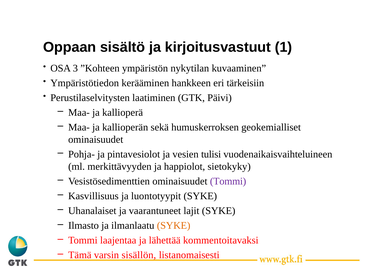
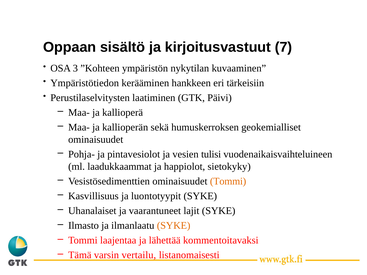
1: 1 -> 7 (284, 47)
merkittävyyden: merkittävyyden -> laadukkaammat (120, 167)
Tommi colour: purple -> orange (228, 181)
sisällön: sisällön -> vertailu (139, 255)
